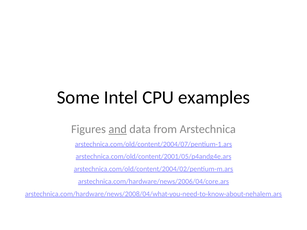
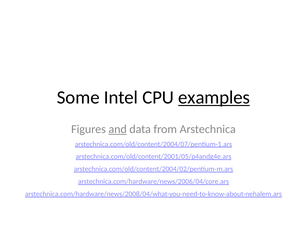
examples underline: none -> present (214, 98)
